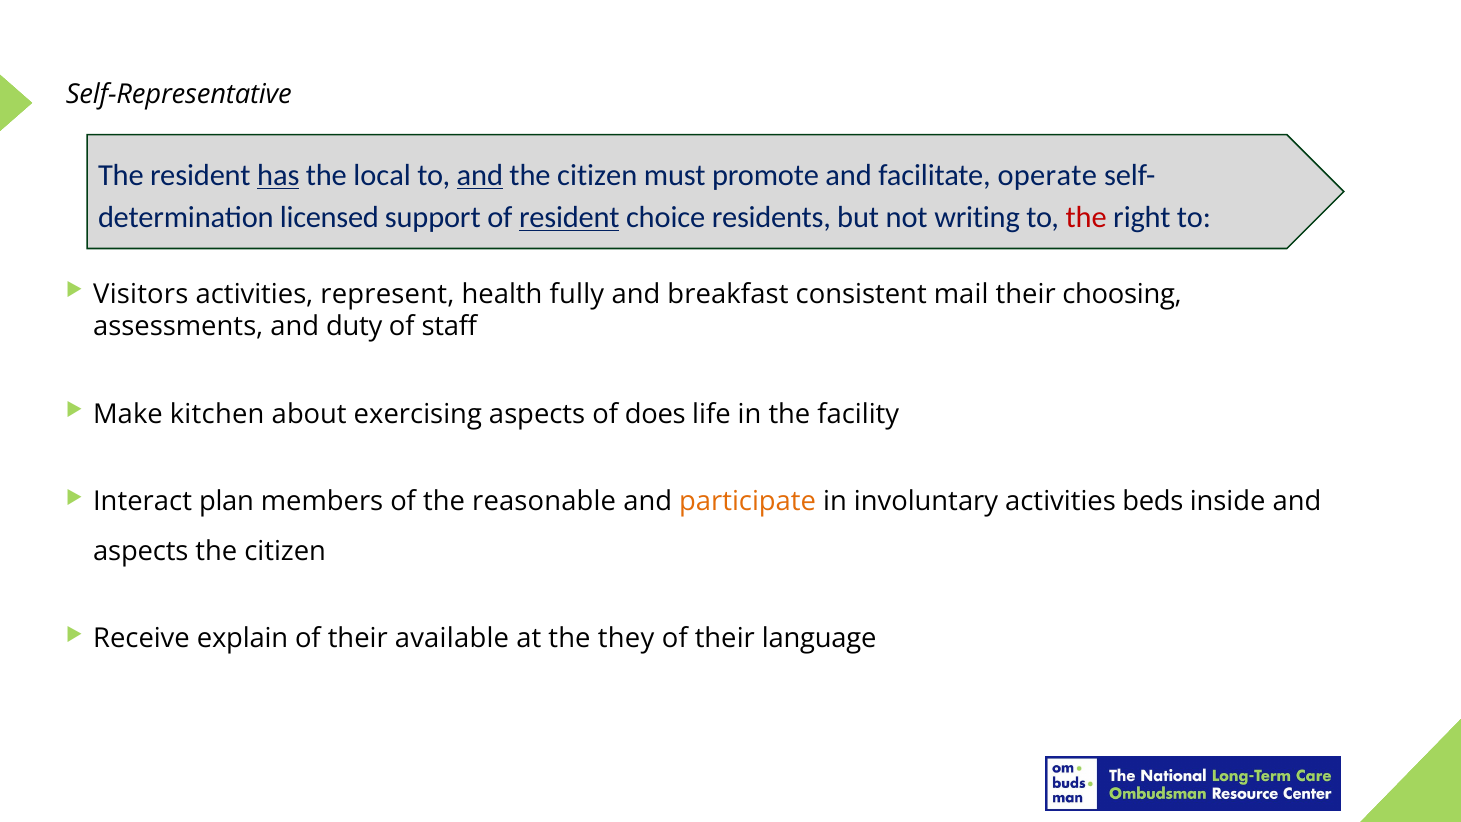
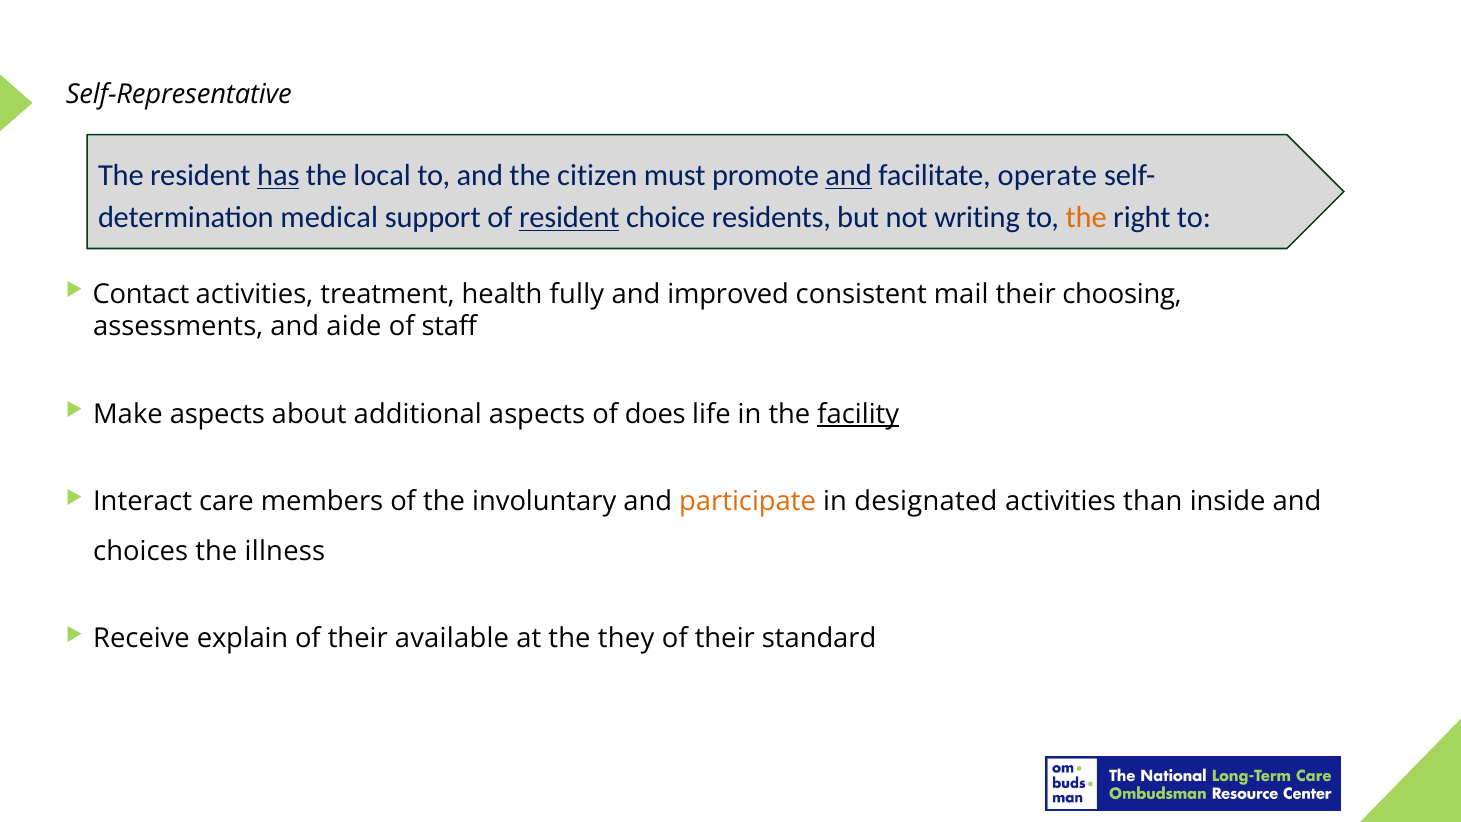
and underline: present -> none (480, 175)
and underline: none -> present (849, 175)
licensed: licensed -> medical (329, 217)
the colour: red -> orange (1086, 217)
Visitors: Visitors -> Contact (141, 294)
represent: represent -> treatment (388, 294)
breakfast: breakfast -> improved (728, 294)
duty: duty -> aide (354, 327)
Make kitchen: kitchen -> aspects (217, 414)
exercising: exercising -> additional (418, 414)
facility underline: none -> present (858, 414)
plan: plan -> care (226, 502)
reasonable: reasonable -> involuntary (544, 502)
involuntary: involuntary -> designated (926, 502)
beds: beds -> than (1153, 502)
aspects: aspects -> choices (141, 551)
citizen: citizen -> illness (285, 551)
language: language -> standard (819, 638)
